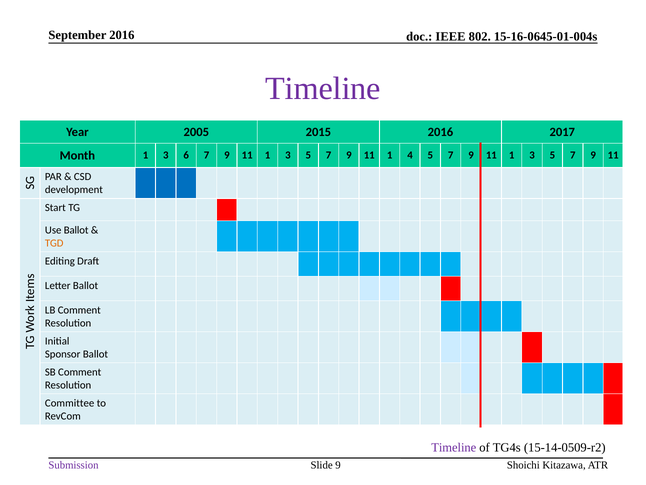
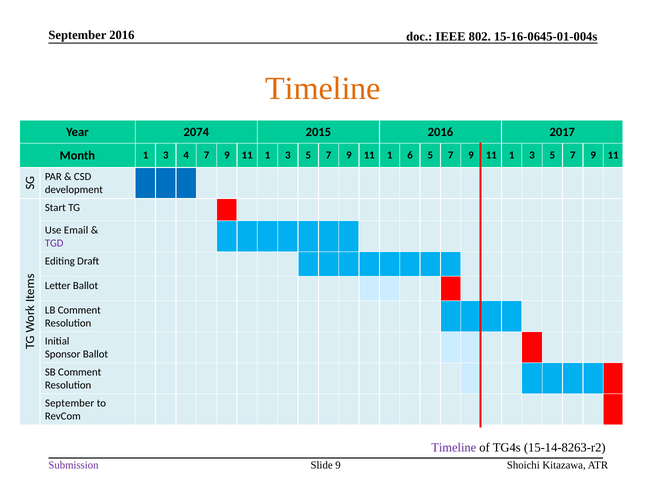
Timeline colour: purple -> orange (323, 88)
2005: 2005 -> 2074 (196, 132)
6: 6 -> 4 (186, 155)
4: 4 -> 6 (410, 155)
Use Ballot: Ballot -> Email (76, 230)
TGD colour: orange -> purple (54, 243)
Committee: Committee -> September (70, 403)
15-14-0509-r2: 15-14-0509-r2 -> 15-14-8263-r2 (565, 447)
